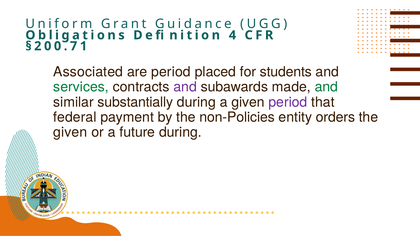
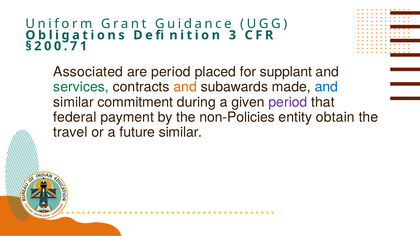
4: 4 -> 3 (232, 35)
students: students -> supplant (286, 72)
and colour: purple -> orange (185, 87)
and colour: green -> blue (326, 87)
substantially: substantially -> commitment (135, 102)
orders: orders -> obtain (335, 117)
given: given -> travel (70, 132)
future during: during -> similar (180, 132)
